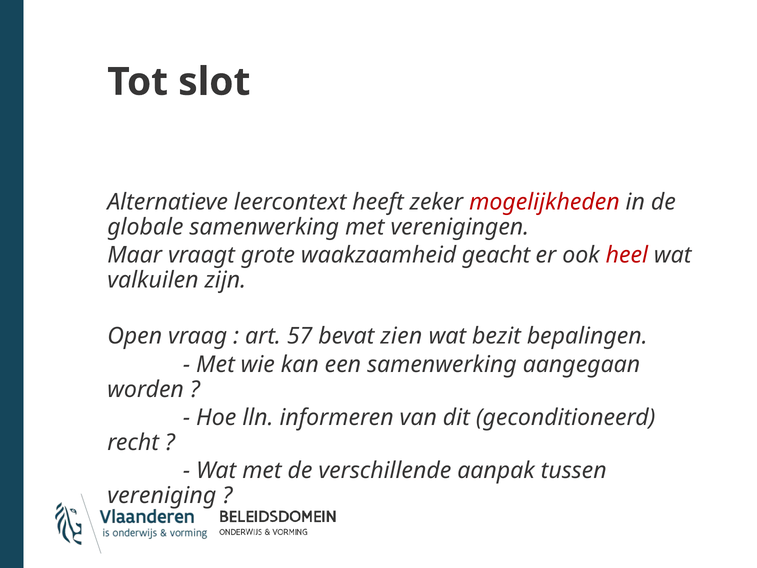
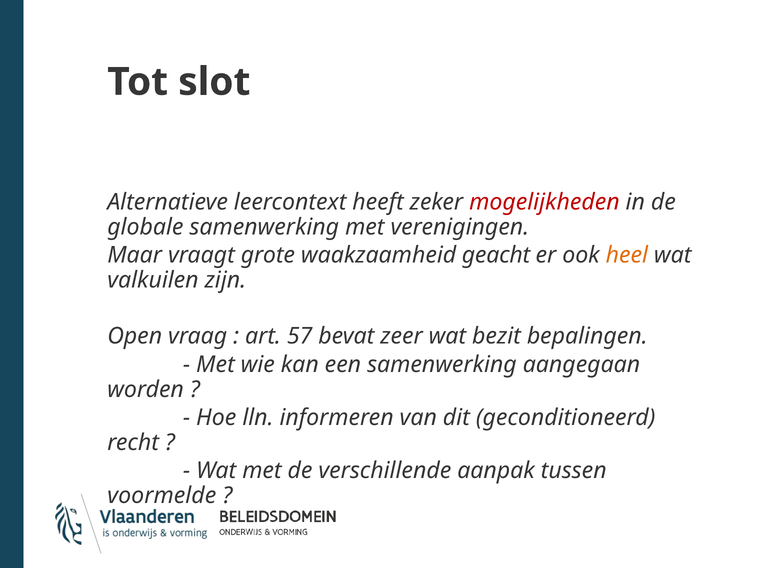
heel colour: red -> orange (627, 255)
zien: zien -> zeer (401, 336)
vereniging: vereniging -> voormelde (162, 495)
